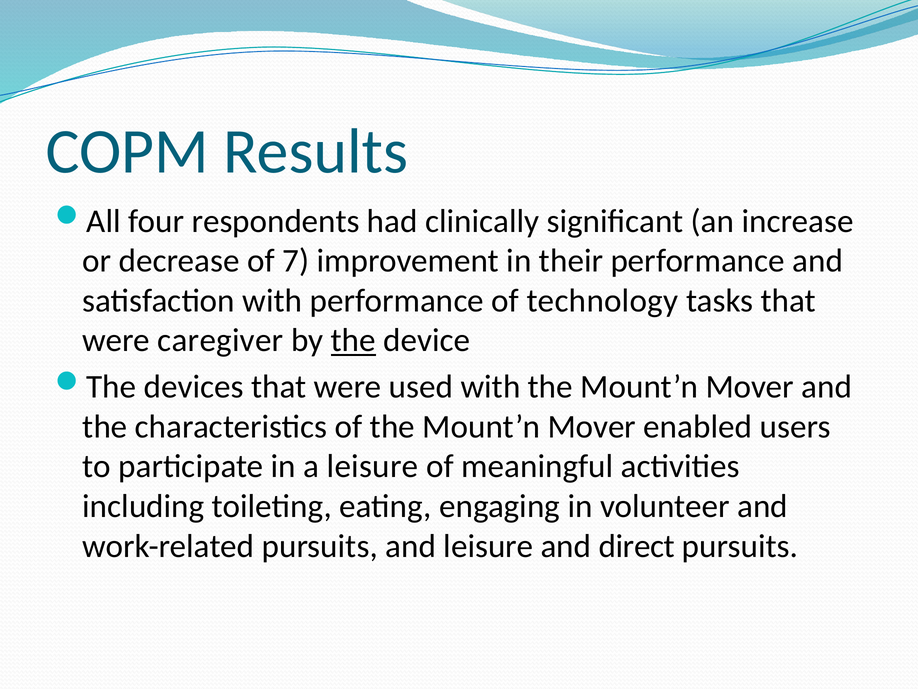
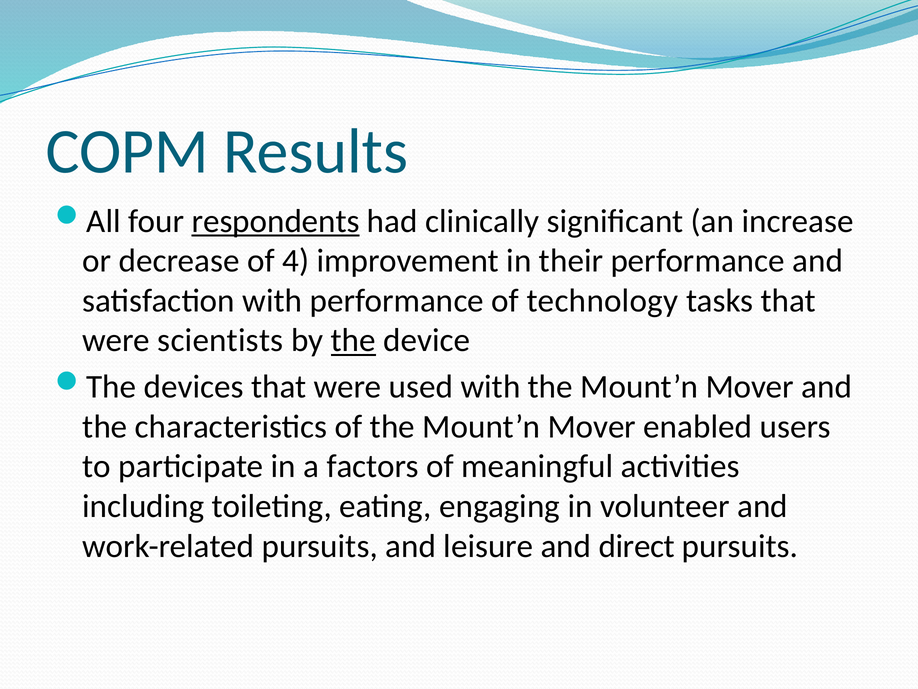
respondents underline: none -> present (276, 221)
7: 7 -> 4 (296, 261)
caregiver: caregiver -> scientists (220, 340)
a leisure: leisure -> factors (373, 466)
